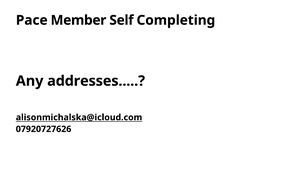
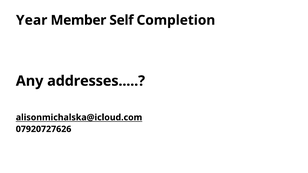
Pace: Pace -> Year (32, 20)
Completing: Completing -> Completion (176, 20)
